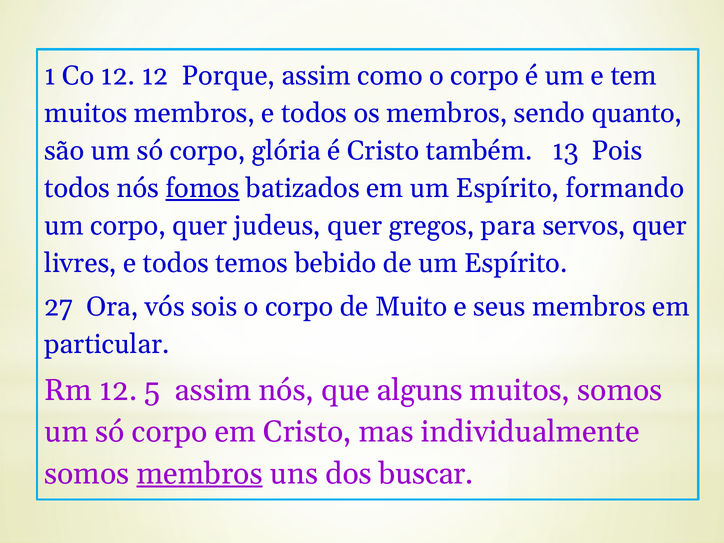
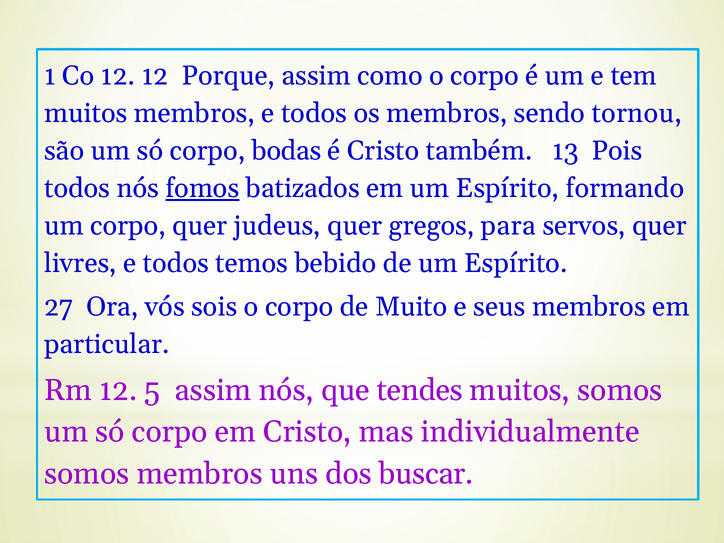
quanto: quanto -> tornou (637, 113)
glória: glória -> bodas (287, 151)
alguns: alguns -> tendes (420, 390)
membros underline: present -> none (200, 474)
